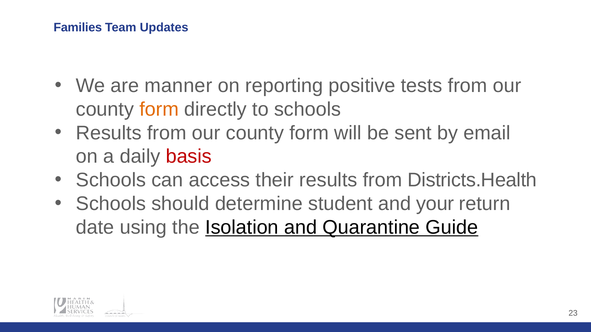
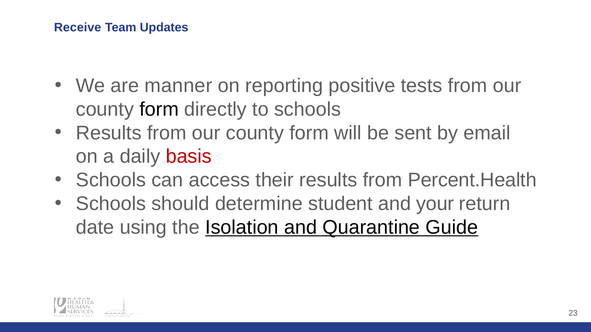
Families: Families -> Receive (78, 28)
form colour: orange -> black (159, 109)
Districts.Health: Districts.Health -> Percent.Health (472, 180)
